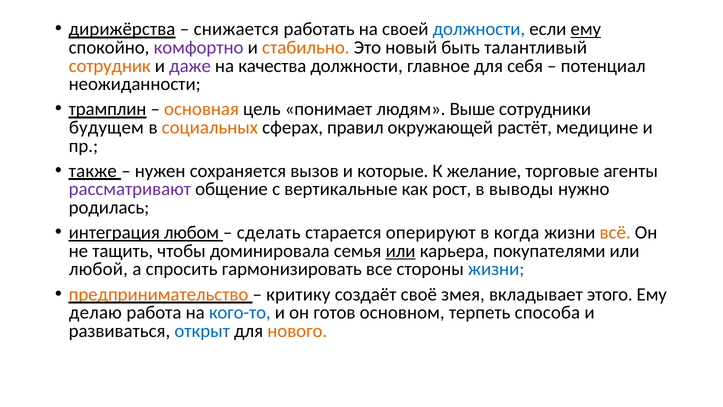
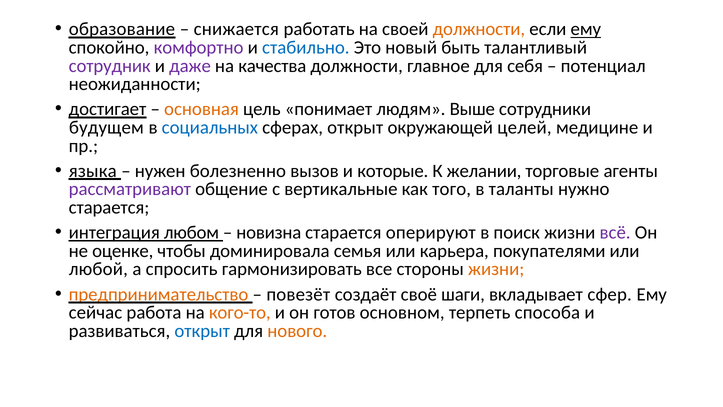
дирижёрства: дирижёрства -> образование (122, 29)
должности colour: blue -> orange (479, 29)
стабильно colour: orange -> blue (306, 48)
сотрудник colour: orange -> purple (110, 66)
трамплин: трамплин -> достигает (108, 109)
социальных colour: orange -> blue (210, 127)
сферах правил: правил -> открыт (355, 127)
растёт: растёт -> целей (524, 127)
также: также -> языка (93, 171)
сохраняется: сохраняется -> болезненно (238, 171)
желание: желание -> желании (484, 171)
рост: рост -> того (452, 189)
выводы: выводы -> таланты (521, 189)
родилась: родилась -> старается (109, 207)
сделать: сделать -> новизна (269, 232)
когда: когда -> поиск (517, 232)
всё colour: orange -> purple (615, 232)
тащить: тащить -> оценке (123, 251)
или underline: present -> none (401, 251)
жизни colour: blue -> orange (496, 269)
критику: критику -> повезёт (298, 294)
змея: змея -> шаги (463, 294)
этого: этого -> сфер (610, 294)
делаю: делаю -> сейчас (95, 312)
кого-то colour: blue -> orange (240, 312)
